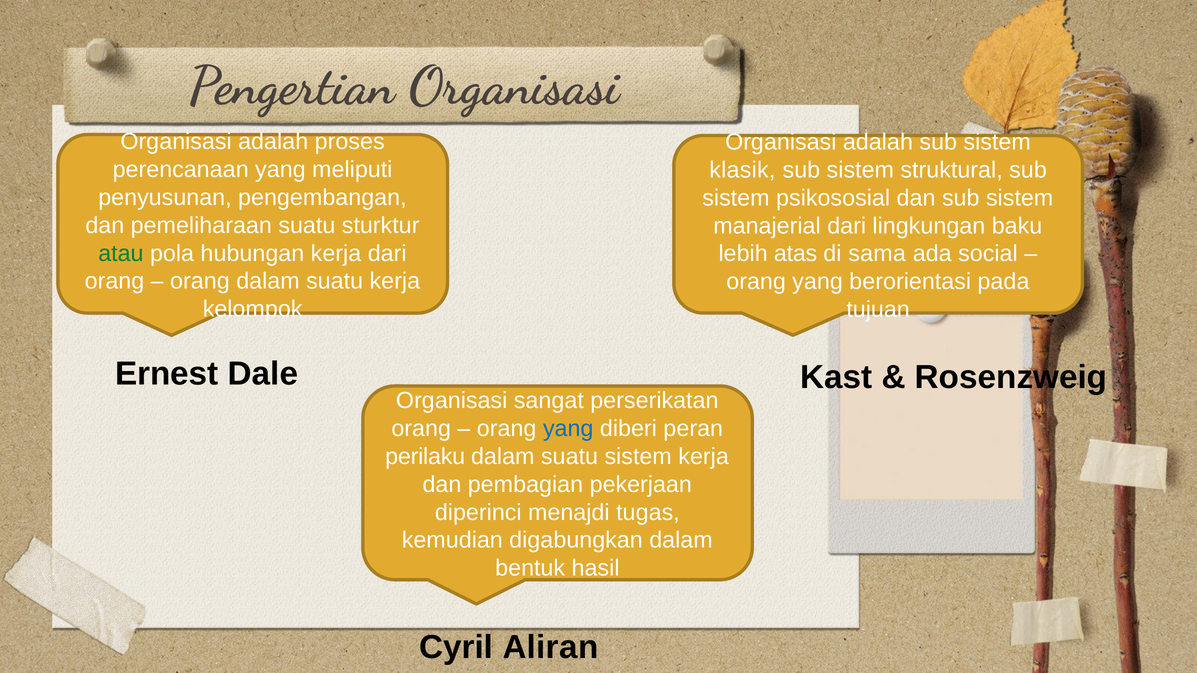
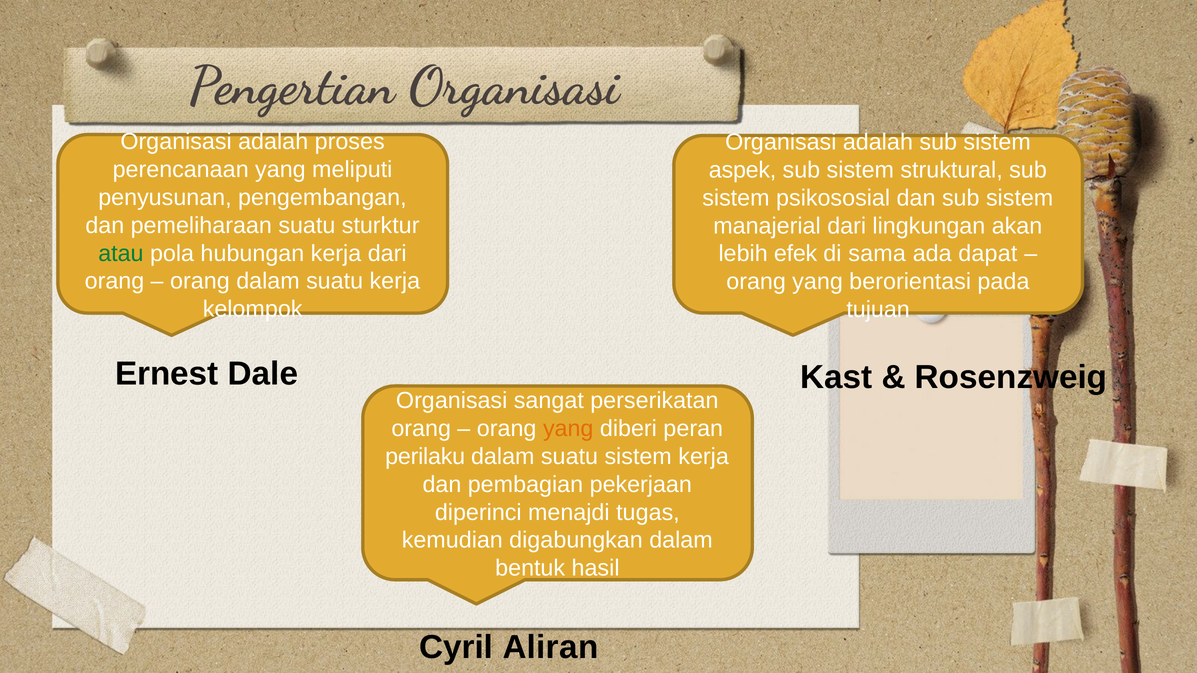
klasik: klasik -> aspek (743, 170)
baku: baku -> akan (1017, 226)
atas: atas -> efek (796, 254)
social: social -> dapat (988, 254)
yang colour: blue -> orange (568, 429)
